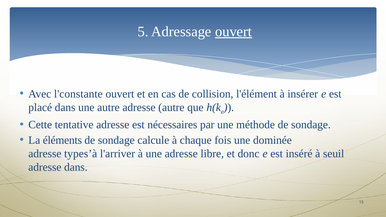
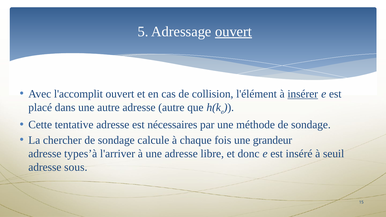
l'constante: l'constante -> l'accomplit (78, 94)
insérer underline: none -> present (303, 94)
éléments: éléments -> chercher (62, 140)
dominée: dominée -> grandeur (272, 140)
adresse dans: dans -> sous (76, 167)
